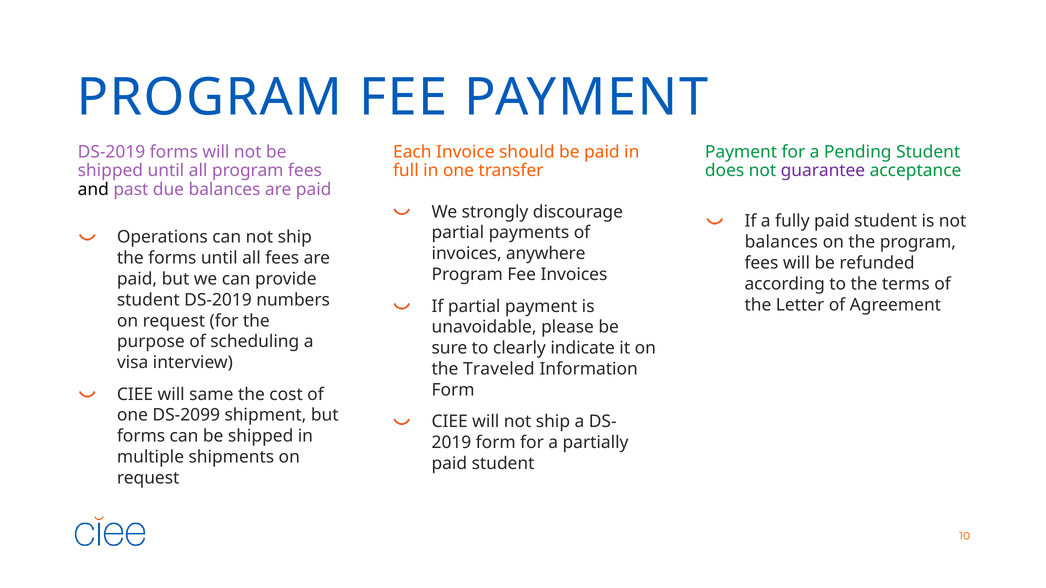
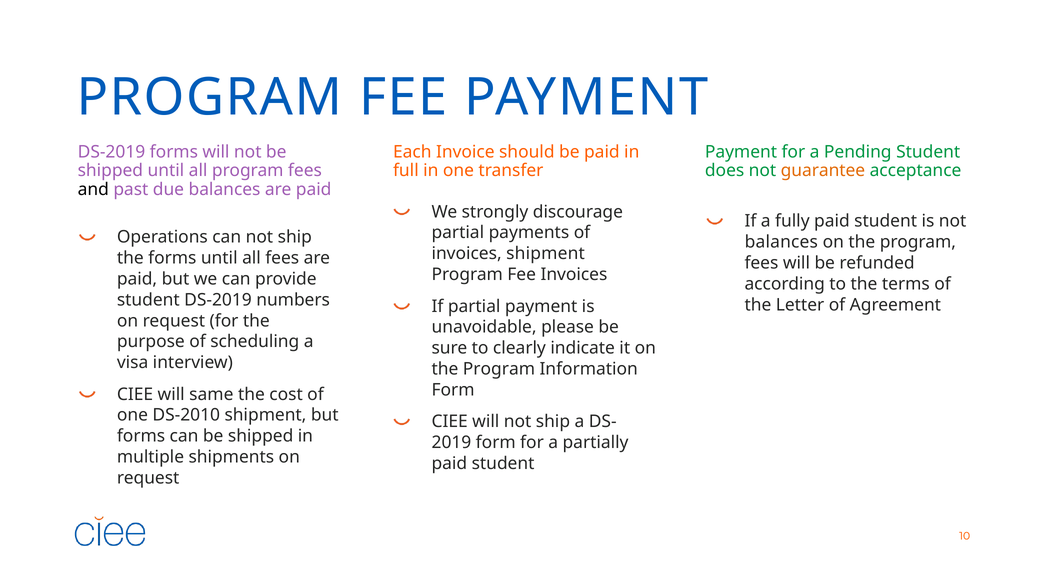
guarantee colour: purple -> orange (823, 171)
invoices anywhere: anywhere -> shipment (546, 254)
Traveled: Traveled -> Program (499, 369)
DS-2099: DS-2099 -> DS-2010 (186, 415)
